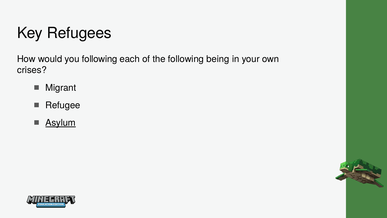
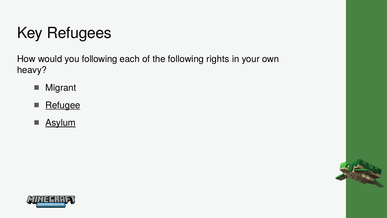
being: being -> rights (218, 59)
crises: crises -> heavy (32, 70)
Refugee underline: none -> present (63, 105)
